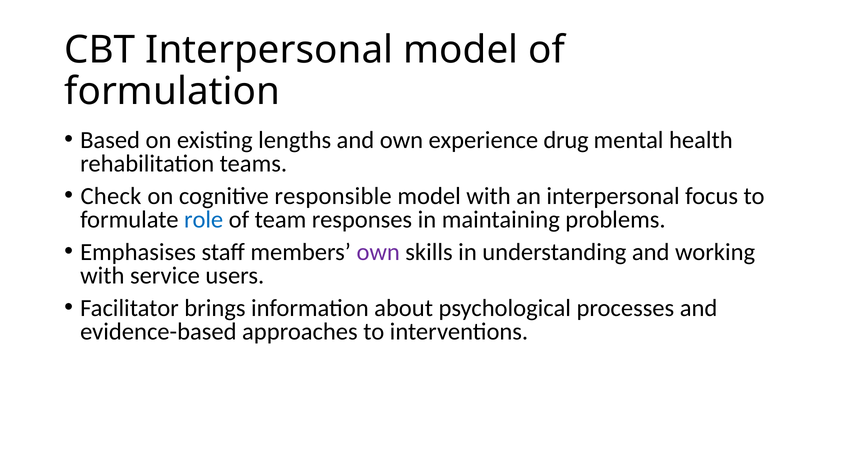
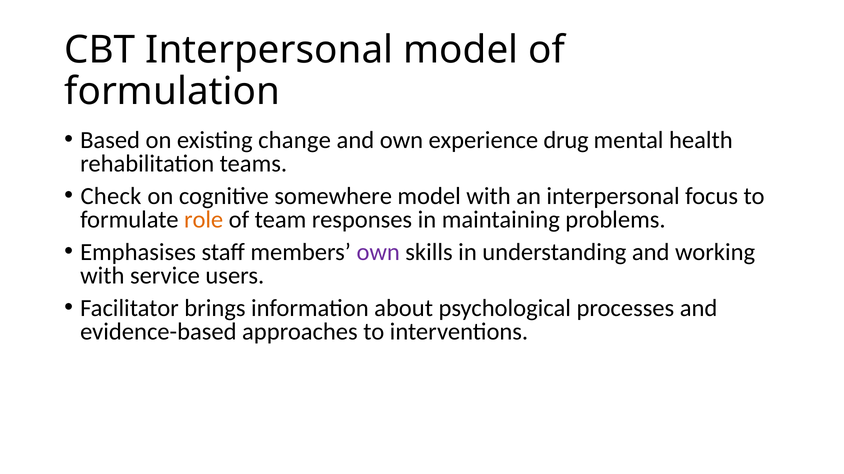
lengths: lengths -> change (295, 140)
responsible: responsible -> somewhere (333, 196)
role colour: blue -> orange (204, 220)
